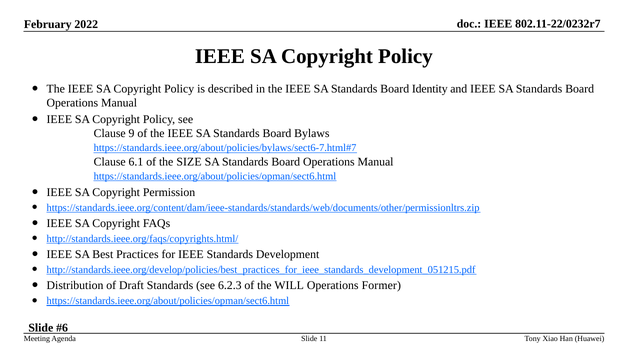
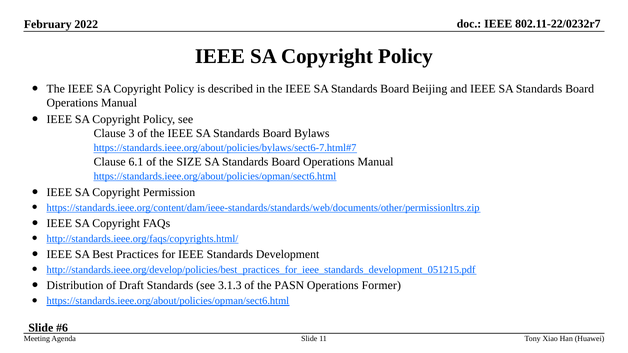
Identity: Identity -> Beijing (430, 89)
9: 9 -> 3 (132, 134)
6.2.3: 6.2.3 -> 3.1.3 (230, 286)
WILL: WILL -> PASN (289, 286)
